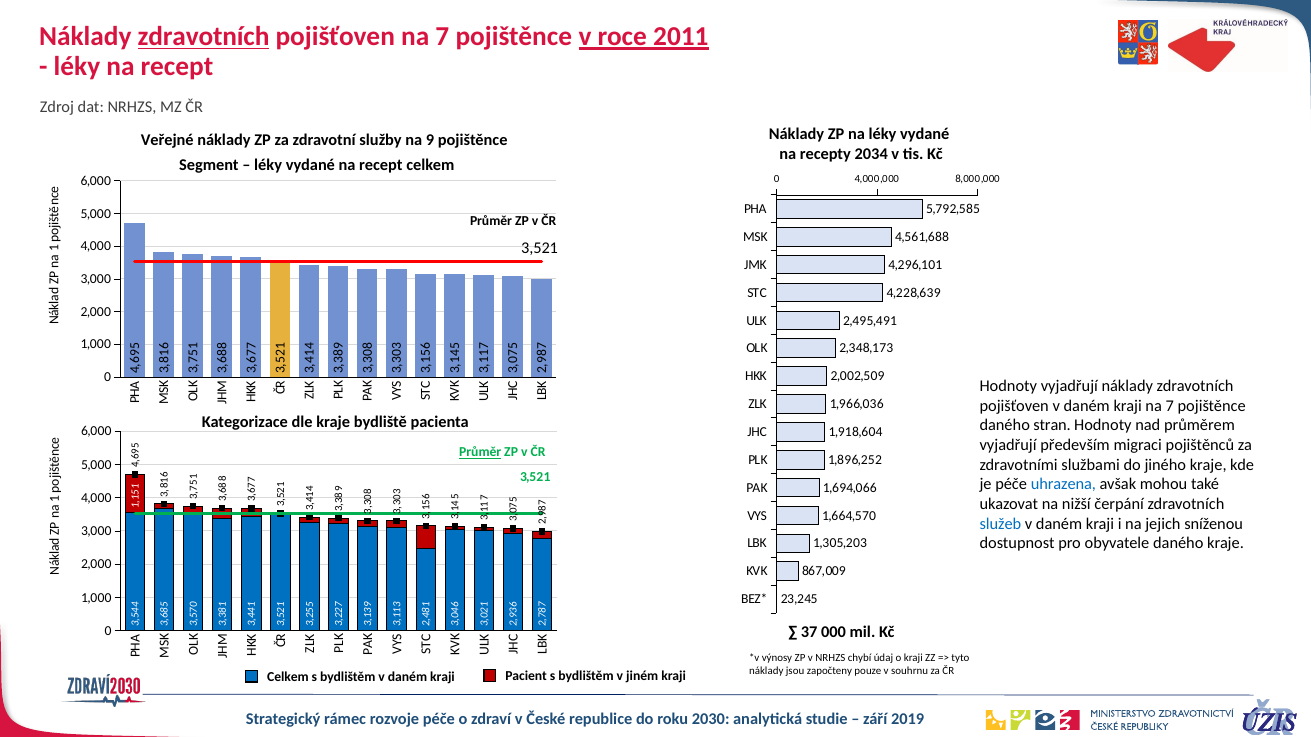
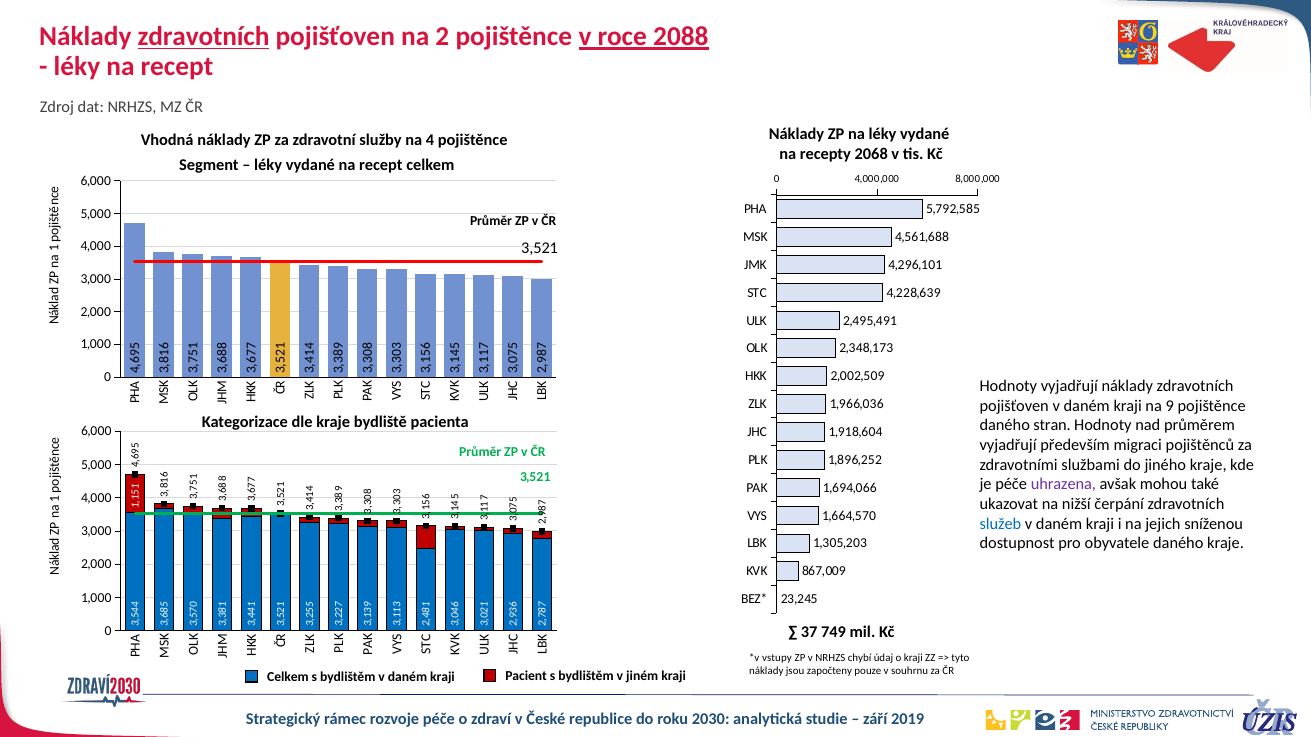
pojišťoven na 7: 7 -> 2 (442, 37)
2011: 2011 -> 2088 (681, 37)
Veřejné: Veřejné -> Vhodná (167, 140)
na 9: 9 -> 4 (430, 140)
2034: 2034 -> 2068 (871, 154)
kraji na 7: 7 -> 9 (1170, 406)
Průměr underline: present -> none (480, 452)
uhrazena colour: blue -> purple (1063, 485)
000: 000 -> 749 (833, 632)
výnosy: výnosy -> vstupy (777, 658)
